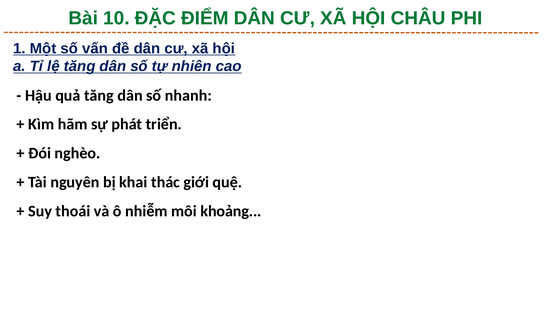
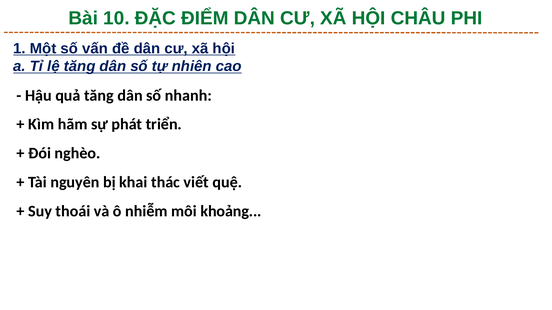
giới: giới -> viết (196, 183)
